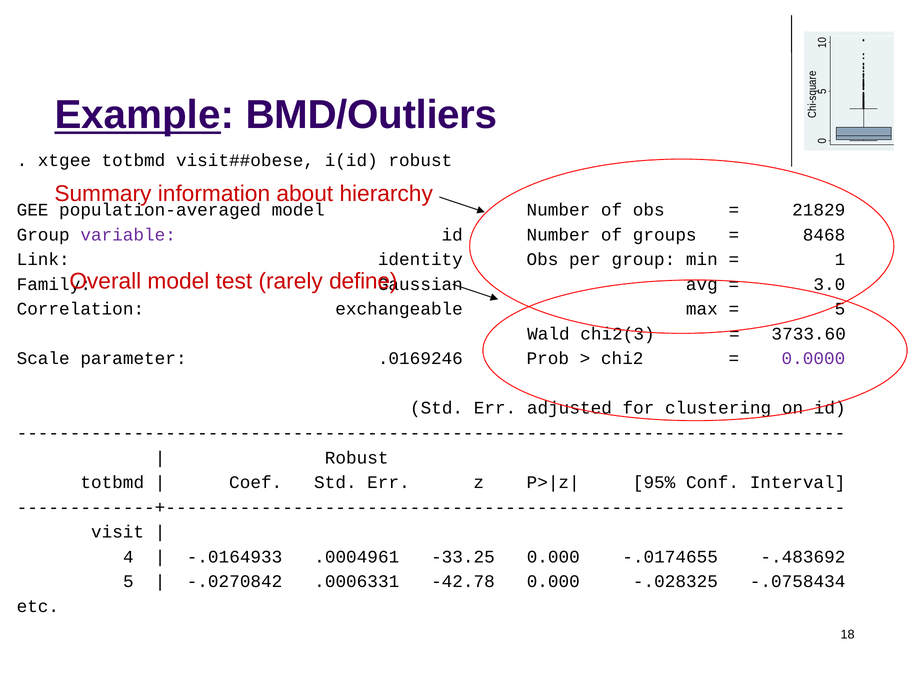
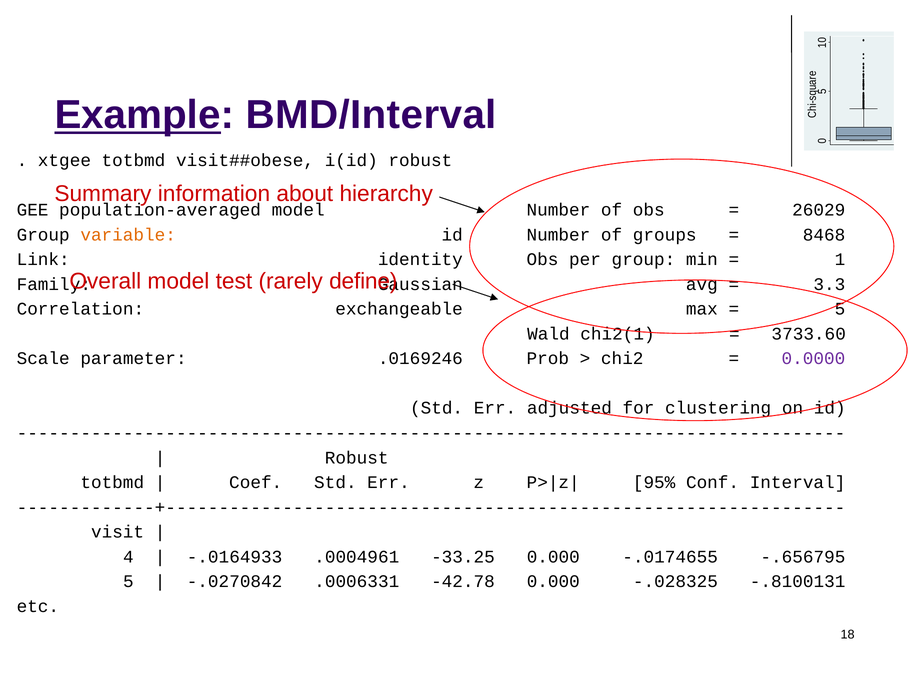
BMD/Outliers: BMD/Outliers -> BMD/Interval (371, 115)
21829: 21829 -> 26029 (819, 210)
variable colour: purple -> orange (128, 235)
3.0: 3.0 -> 3.3 (829, 284)
chi2(3: chi2(3 -> chi2(1 (618, 334)
-.483692: -.483692 -> -.656795 (803, 557)
-.0758434: -.0758434 -> -.8100131 (798, 581)
